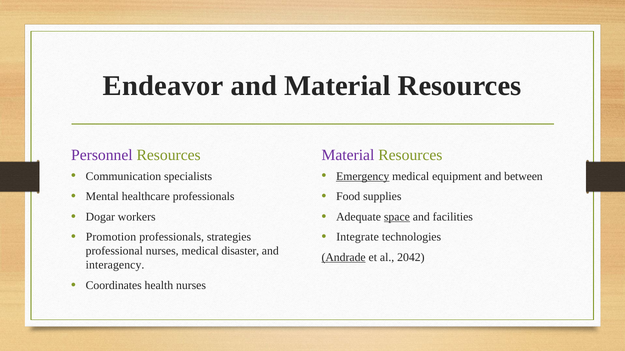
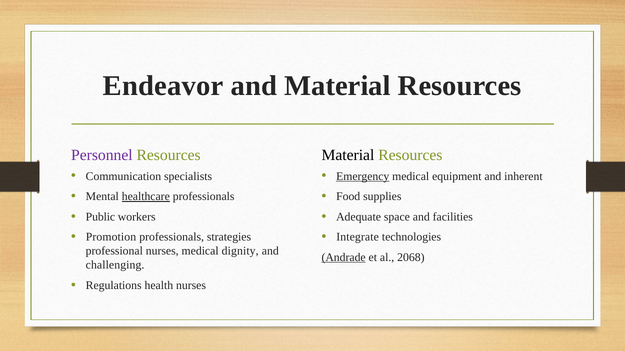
Material colour: purple -> black (348, 155)
between: between -> inherent (523, 176)
healthcare underline: none -> present (146, 197)
Dogar: Dogar -> Public (100, 217)
space underline: present -> none (397, 217)
disaster: disaster -> dignity (240, 251)
2042: 2042 -> 2068 (411, 258)
interagency: interagency -> challenging (115, 266)
Coordinates: Coordinates -> Regulations (114, 286)
